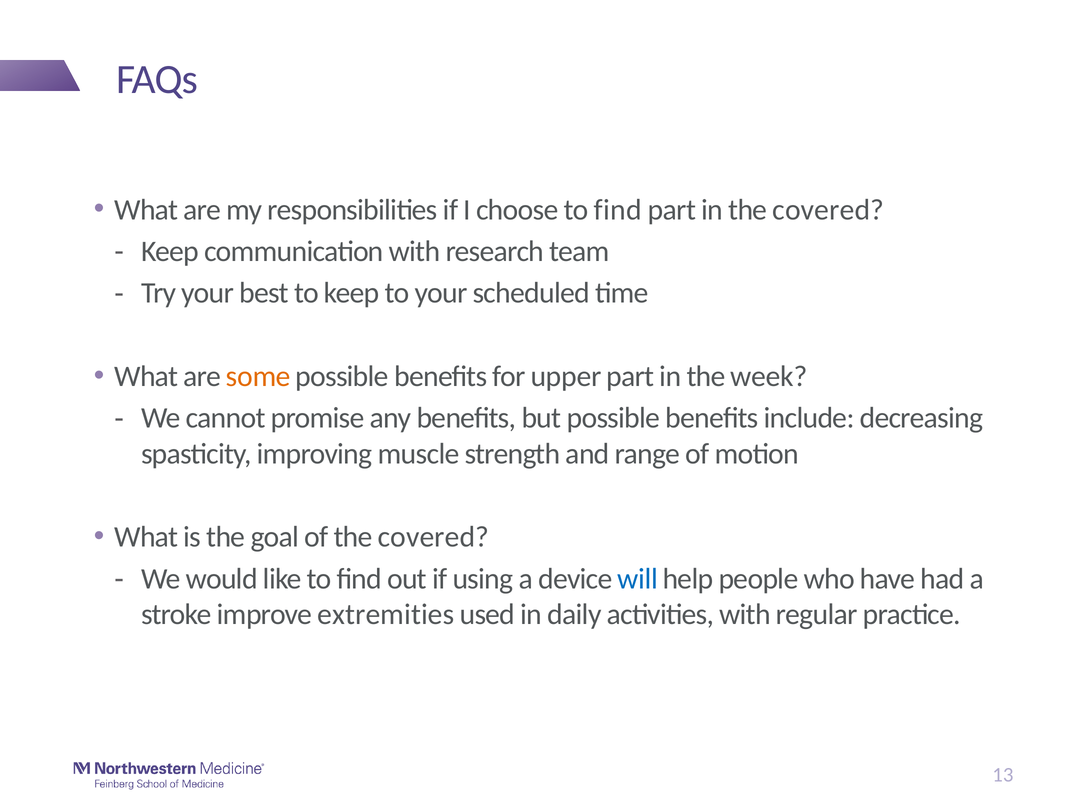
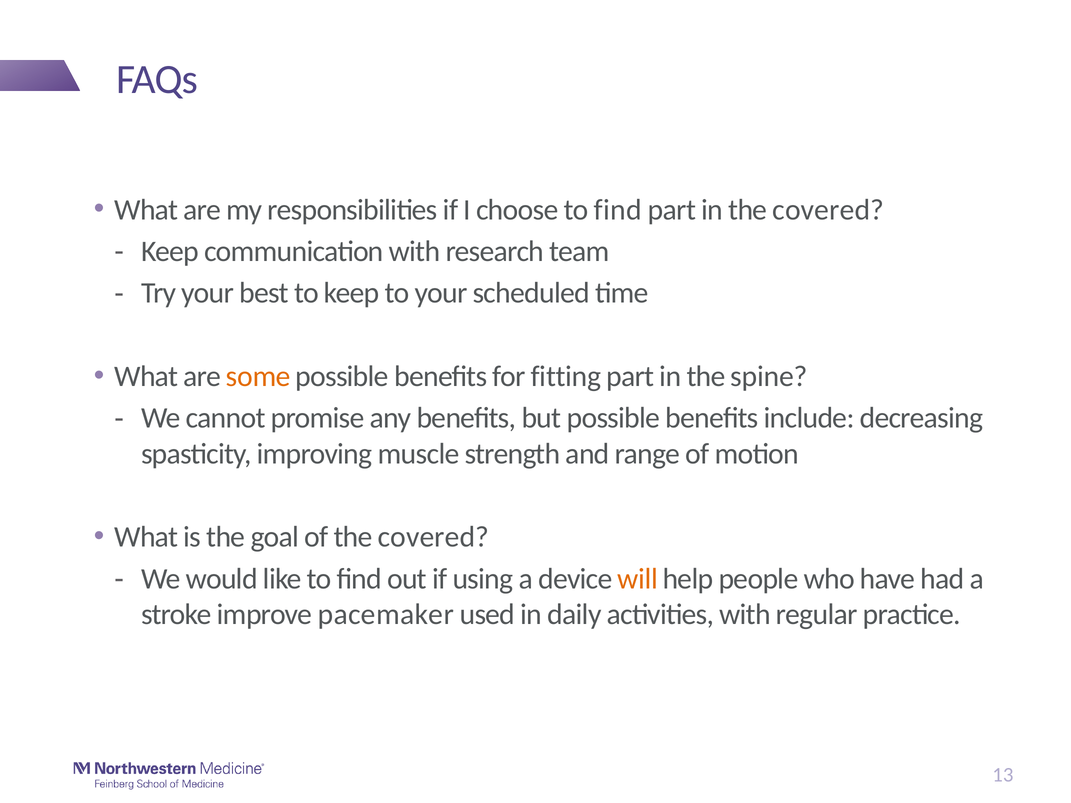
upper: upper -> fitting (566, 377)
week: week -> spine (769, 377)
will colour: blue -> orange (638, 579)
extremities: extremities -> pacemaker (386, 615)
